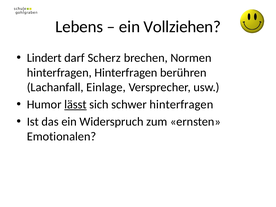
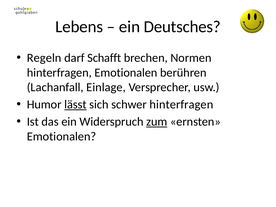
Vollziehen: Vollziehen -> Deutsches (182, 27)
Lindert: Lindert -> Regeln (44, 58)
Scherz: Scherz -> Schafft (104, 58)
hinterfragen Hinterfragen: Hinterfragen -> Emotionalen (126, 73)
zum underline: none -> present (157, 122)
